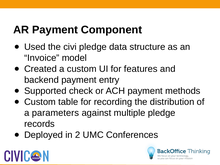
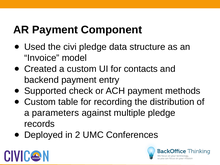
features: features -> contacts (141, 69)
